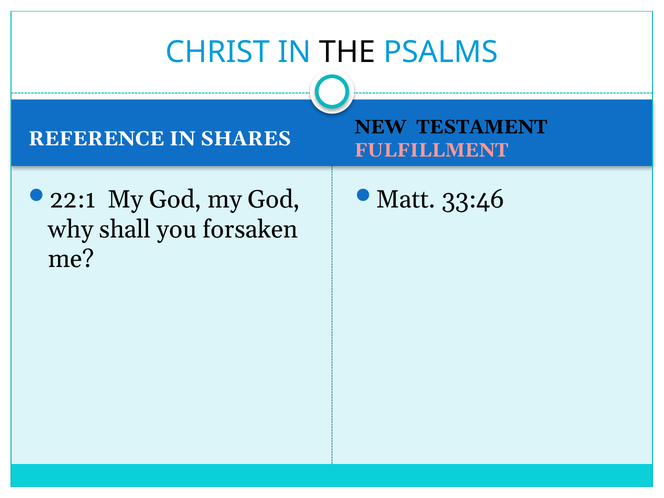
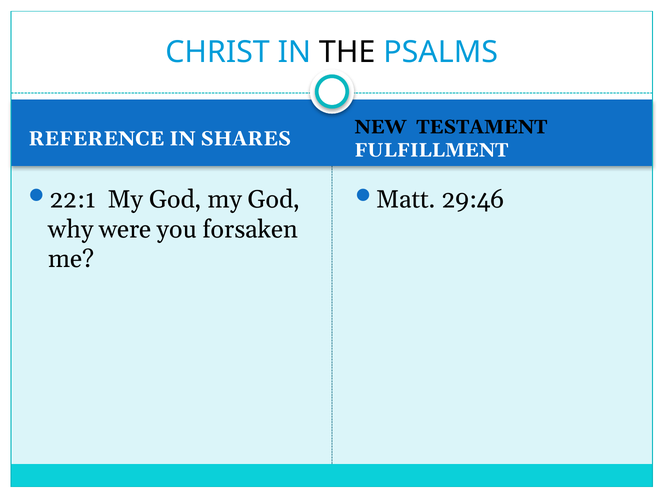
FULFILLMENT colour: pink -> white (431, 150)
33:46: 33:46 -> 29:46 (473, 199)
shall: shall -> were (125, 229)
